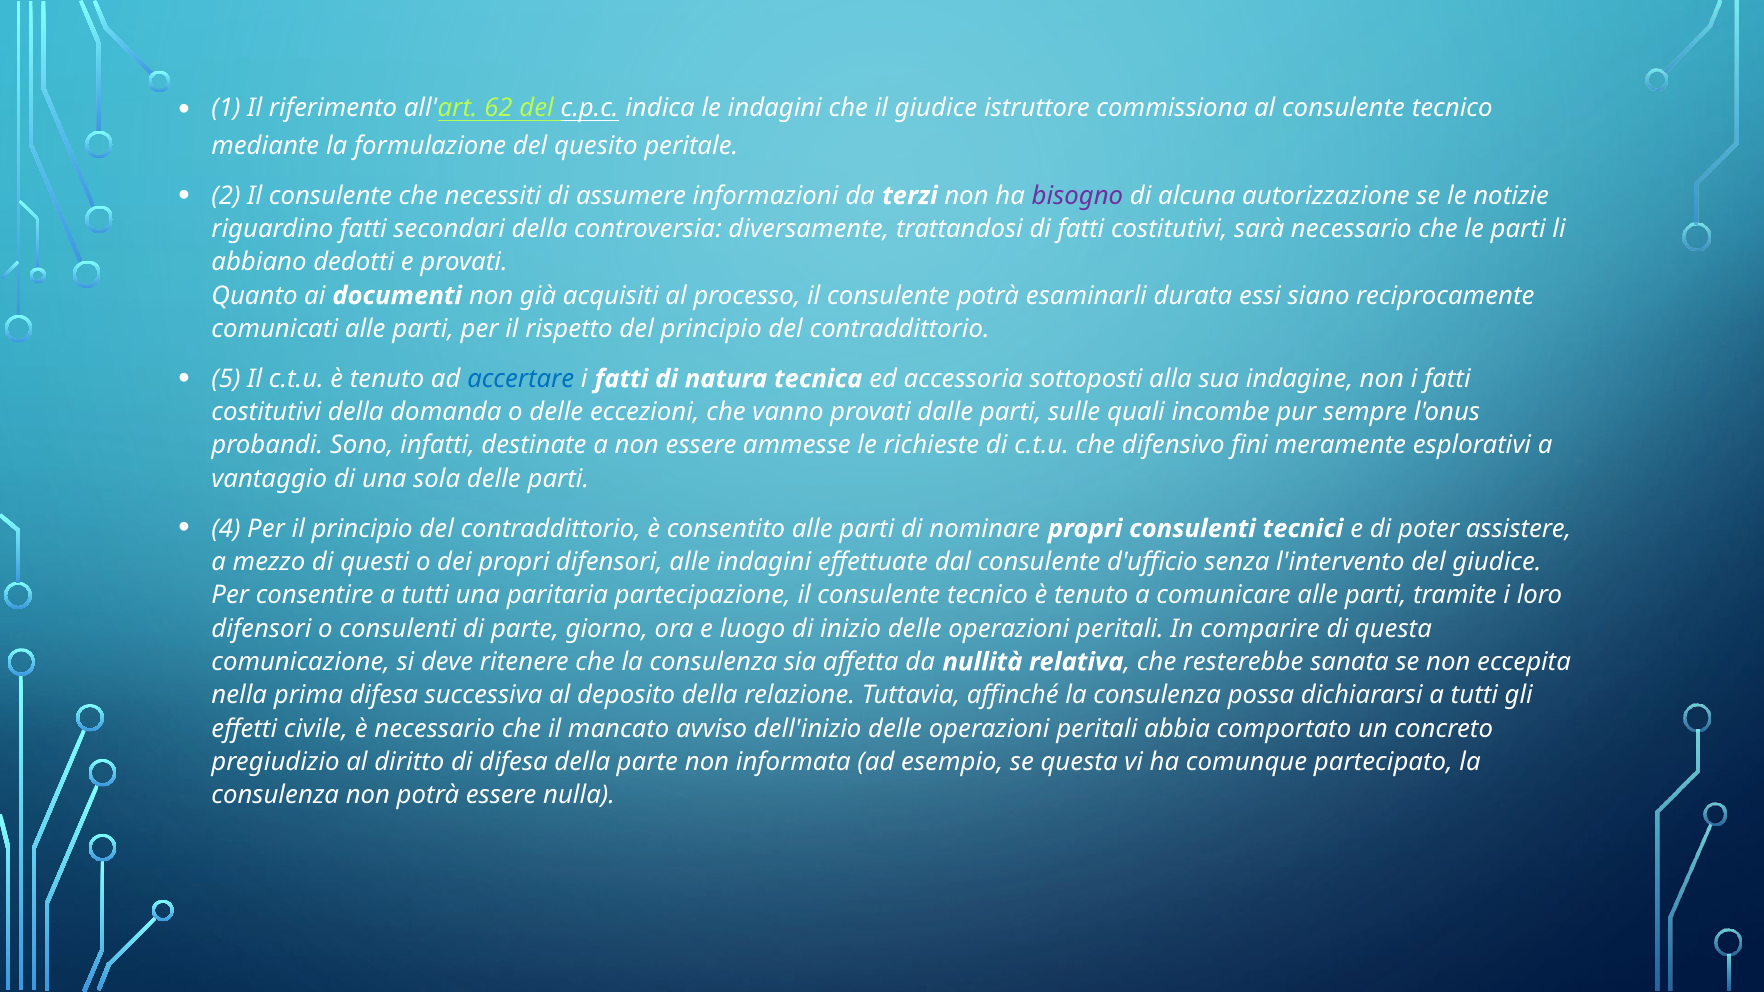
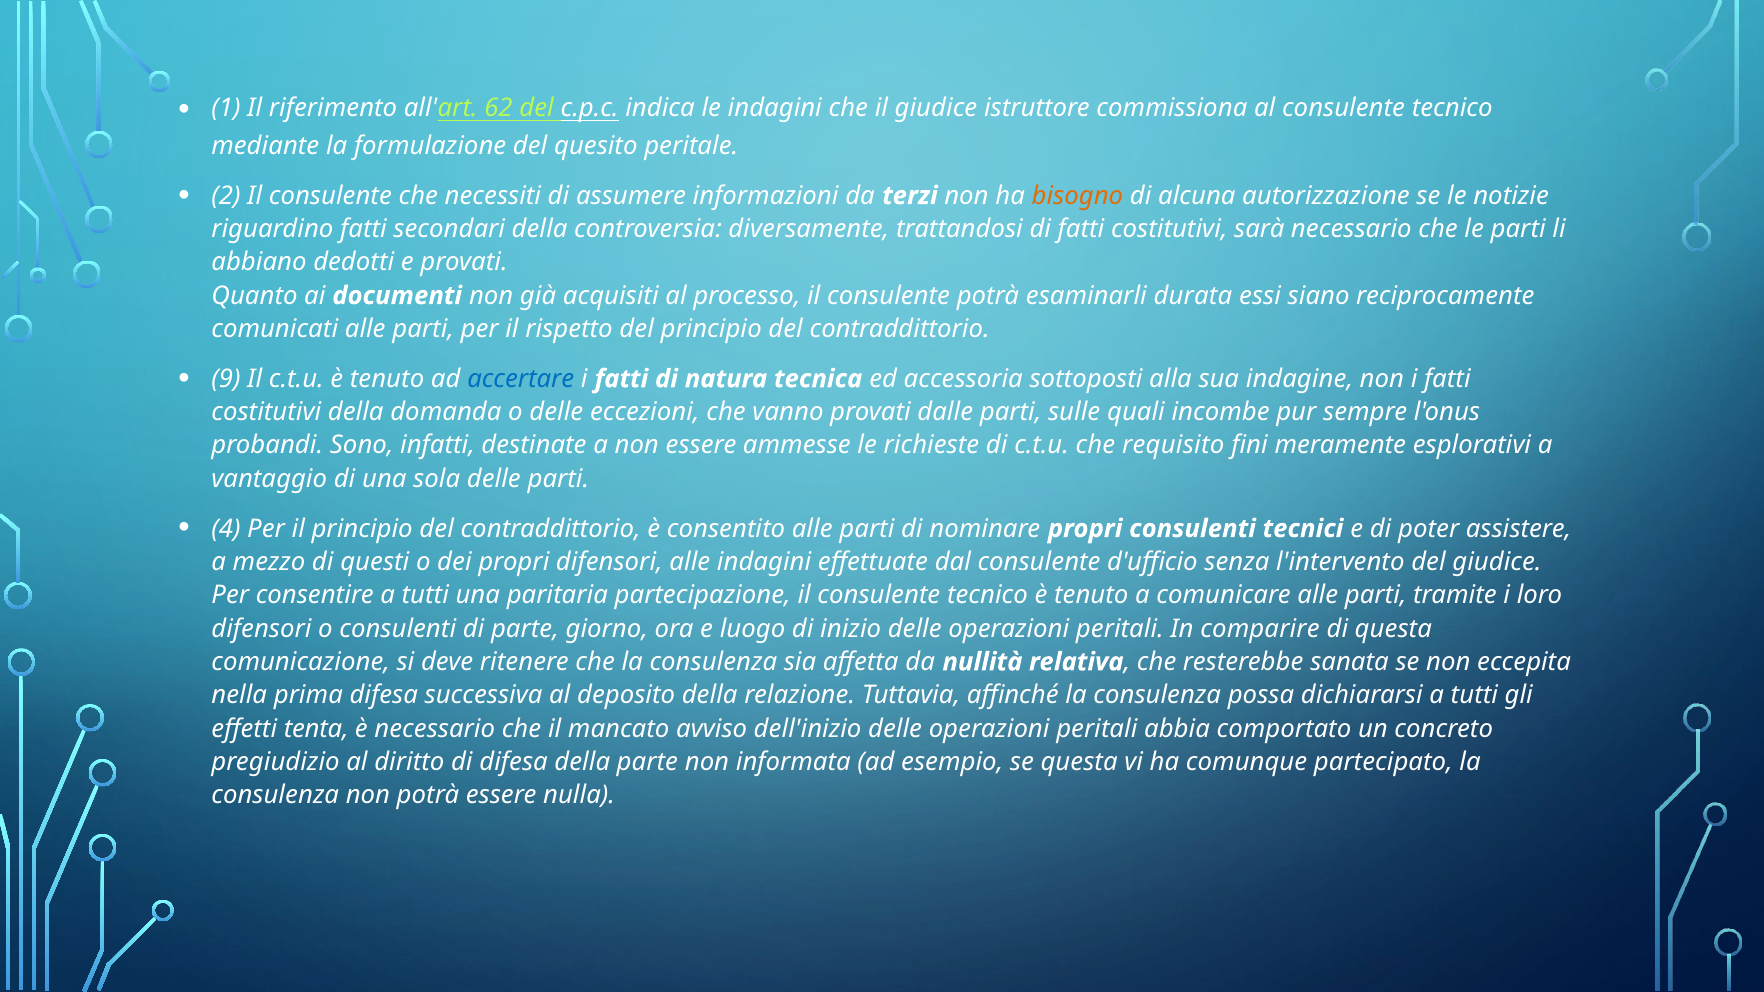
bisogno colour: purple -> orange (1077, 196)
5: 5 -> 9 (226, 379)
difensivo: difensivo -> requisito (1173, 446)
civile: civile -> tenta (316, 729)
